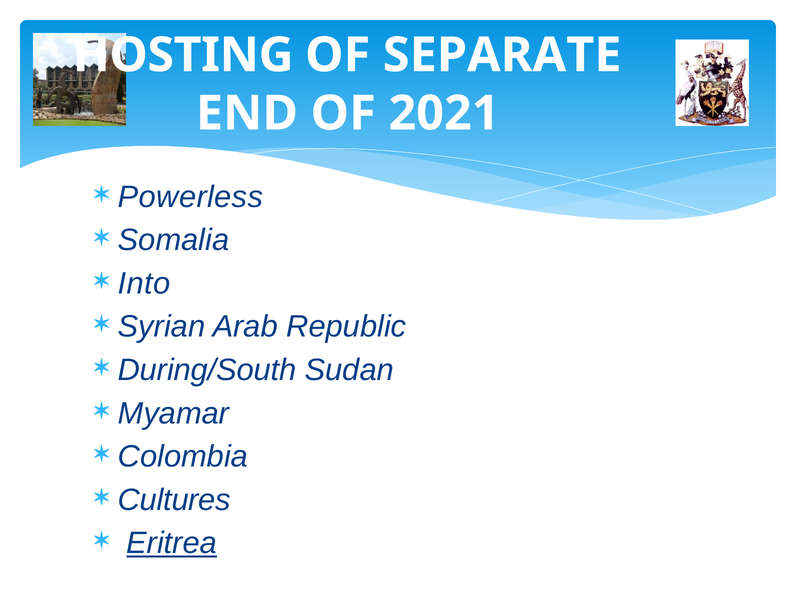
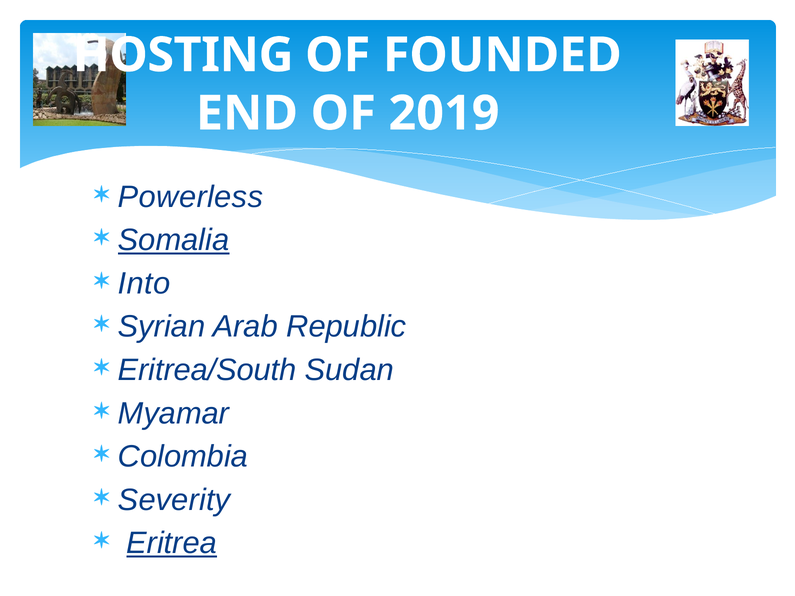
SEPARATE: SEPARATE -> FOUNDED (502, 55)
2021: 2021 -> 2019 (444, 113)
Somalia underline: none -> present (174, 240)
During/South: During/South -> Eritrea/South (207, 370)
Cultures: Cultures -> Severity (174, 500)
